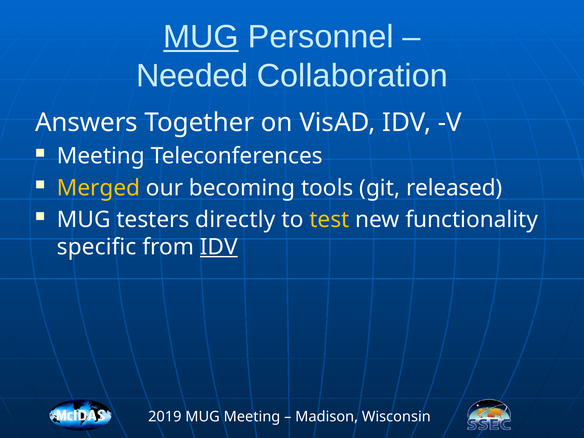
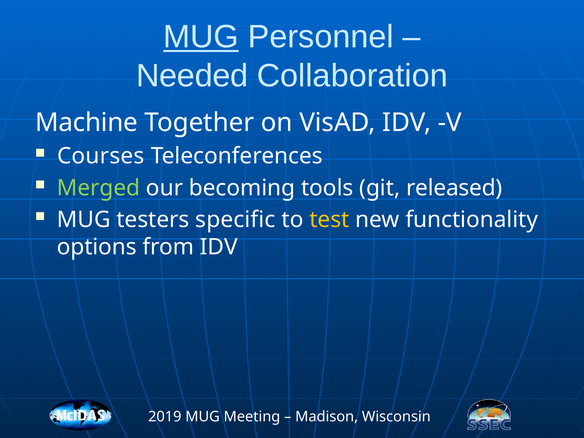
Answers: Answers -> Machine (86, 123)
Meeting: Meeting -> Courses (101, 156)
Merged colour: yellow -> light green (99, 188)
directly: directly -> specific (235, 220)
specific: specific -> options (97, 247)
IDV underline: present -> none (219, 247)
